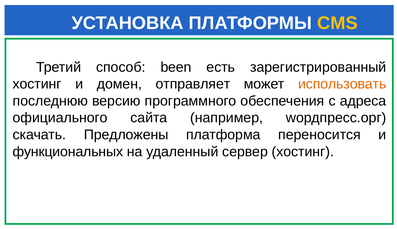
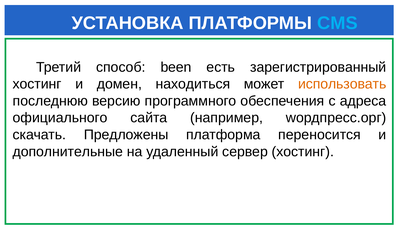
CMS colour: yellow -> light blue (337, 23)
отправляет: отправляет -> находиться (193, 84)
функциональных: функциональных -> дополнительные (68, 152)
